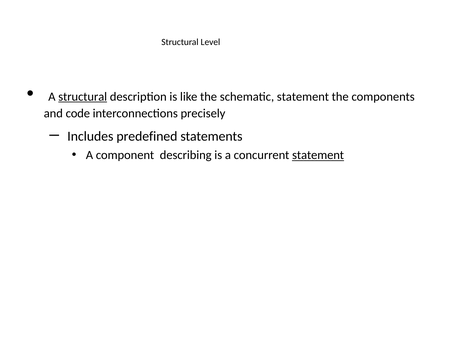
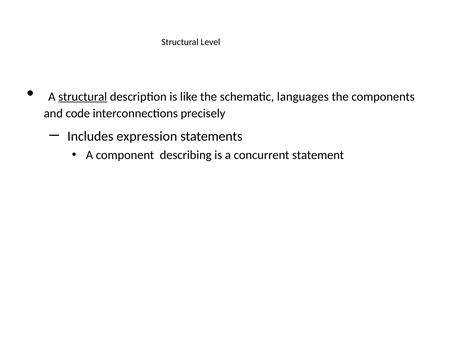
schematic statement: statement -> languages (303, 97)
predefined: predefined -> expression (147, 136)
statement underline: present -> none (318, 155)
